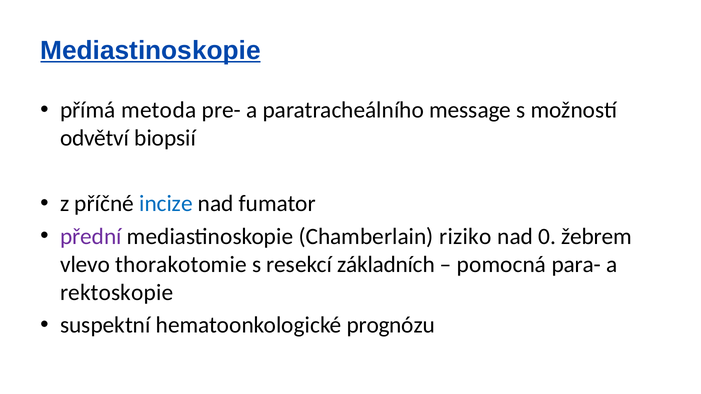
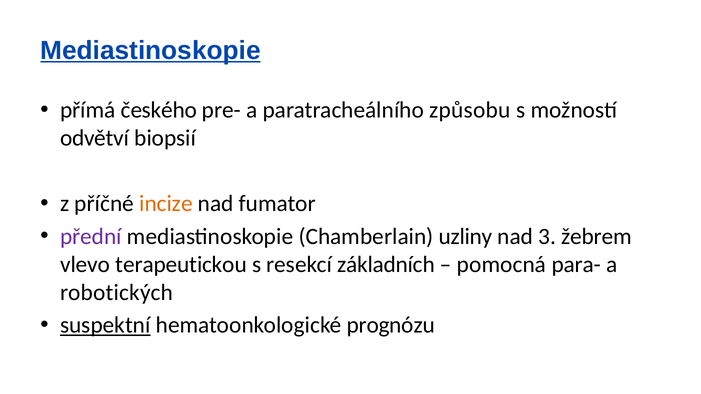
metoda: metoda -> českého (159, 110)
message: message -> způsobu (470, 110)
incize colour: blue -> orange (166, 204)
riziko: riziko -> uzliny (466, 237)
0: 0 -> 3 (547, 237)
thorakotomie: thorakotomie -> terapeutickou (181, 265)
rektoskopie: rektoskopie -> robotických (117, 293)
suspektní underline: none -> present (105, 325)
